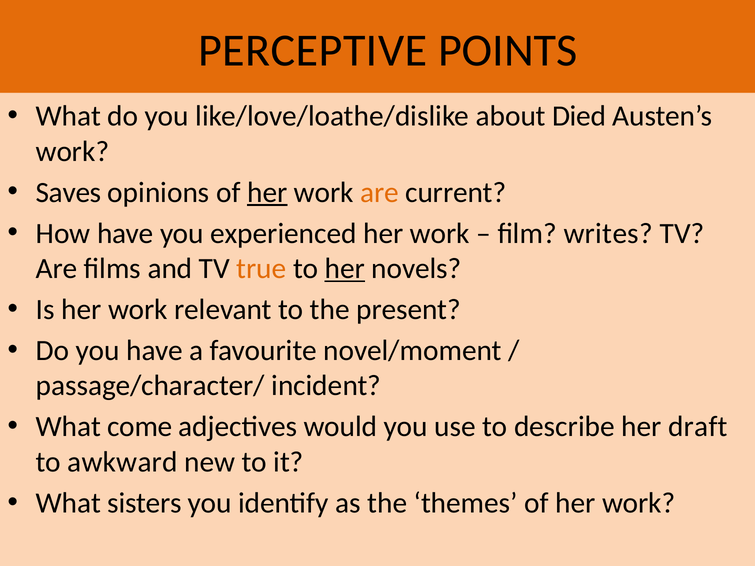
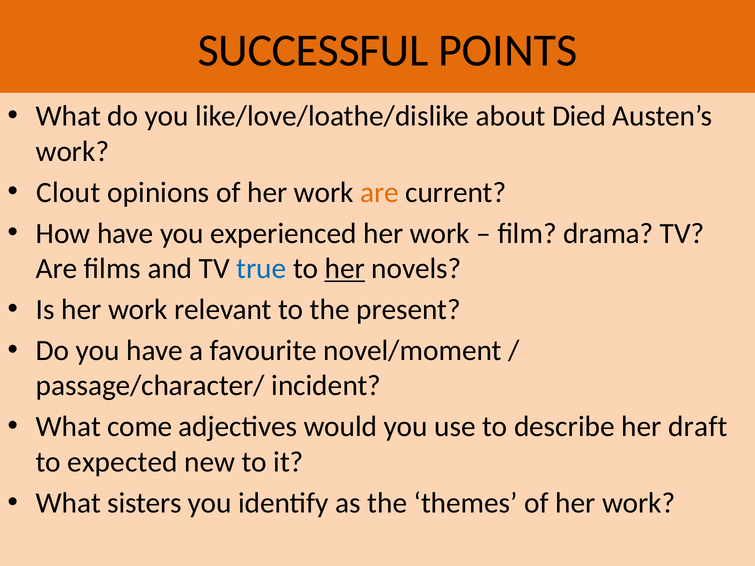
PERCEPTIVE: PERCEPTIVE -> SUCCESSFUL (313, 50)
Saves: Saves -> Clout (68, 192)
her underline: present -> none (267, 192)
writes: writes -> drama (608, 234)
true colour: orange -> blue (261, 269)
awkward: awkward -> expected (123, 462)
